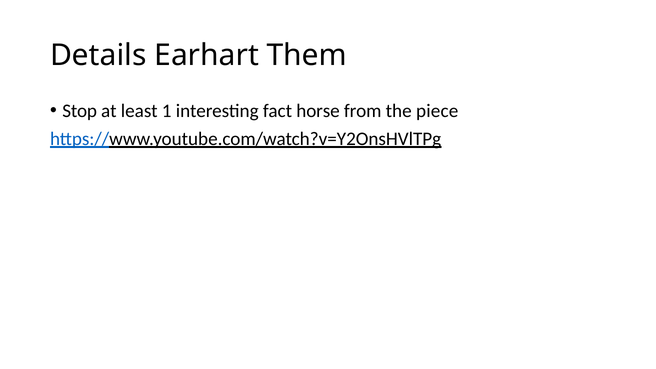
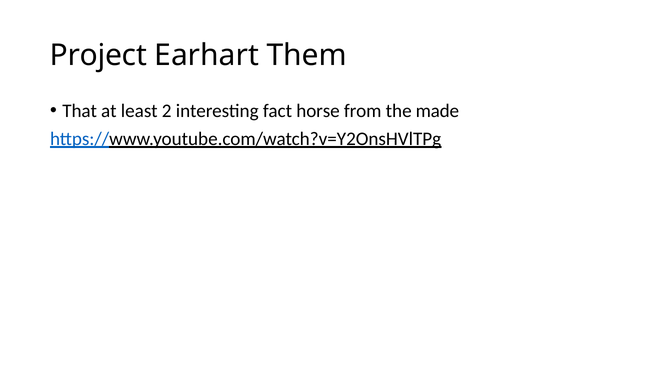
Details: Details -> Project (98, 55)
Stop: Stop -> That (80, 111)
1: 1 -> 2 (167, 111)
piece: piece -> made (437, 111)
